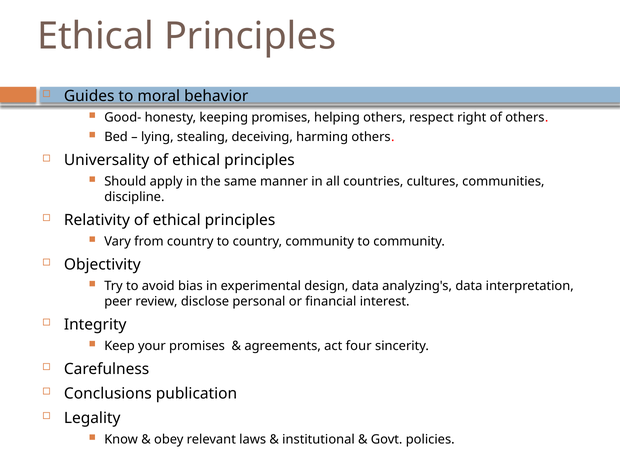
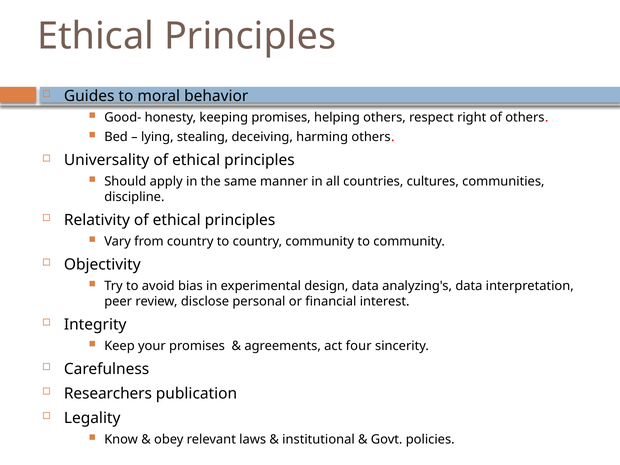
Conclusions: Conclusions -> Researchers (108, 394)
